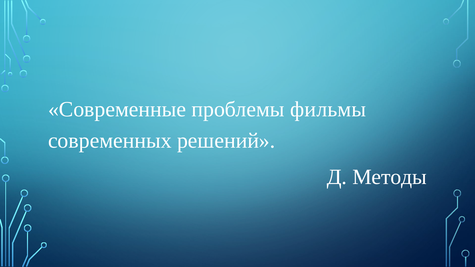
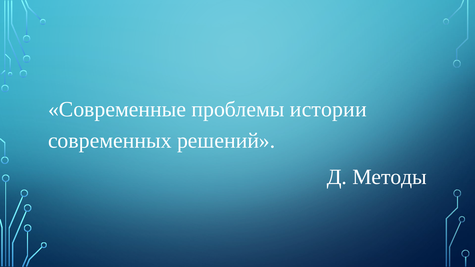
фильмы: фильмы -> истории (328, 109)
